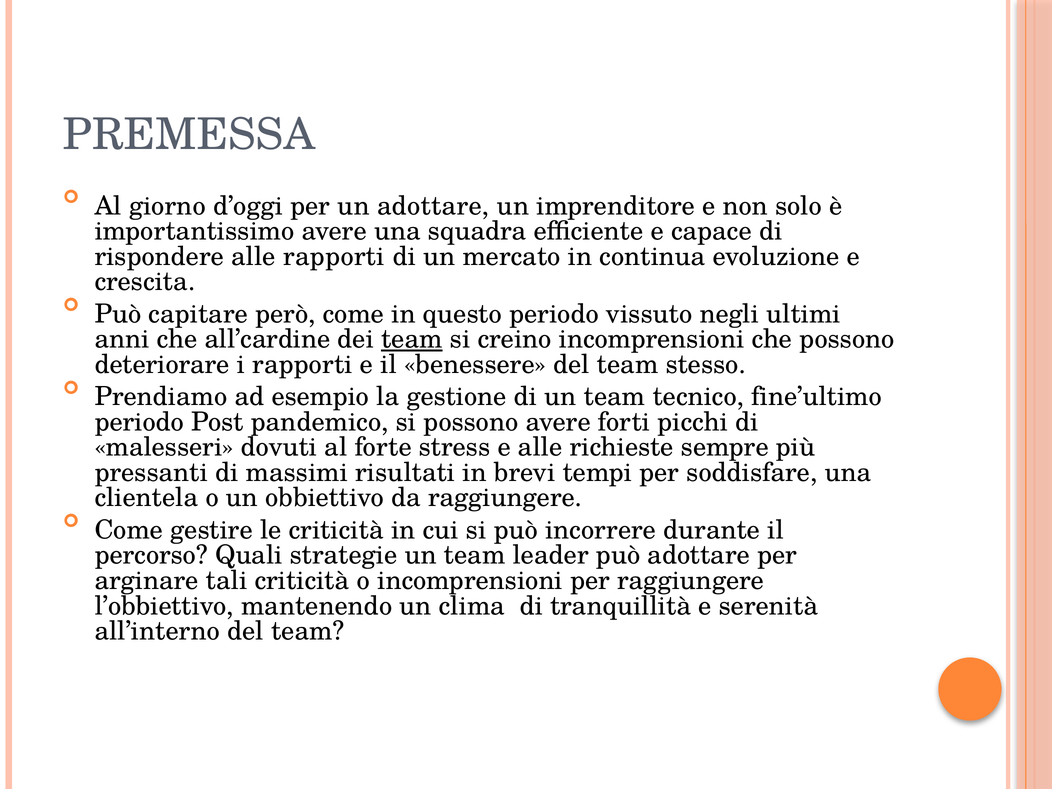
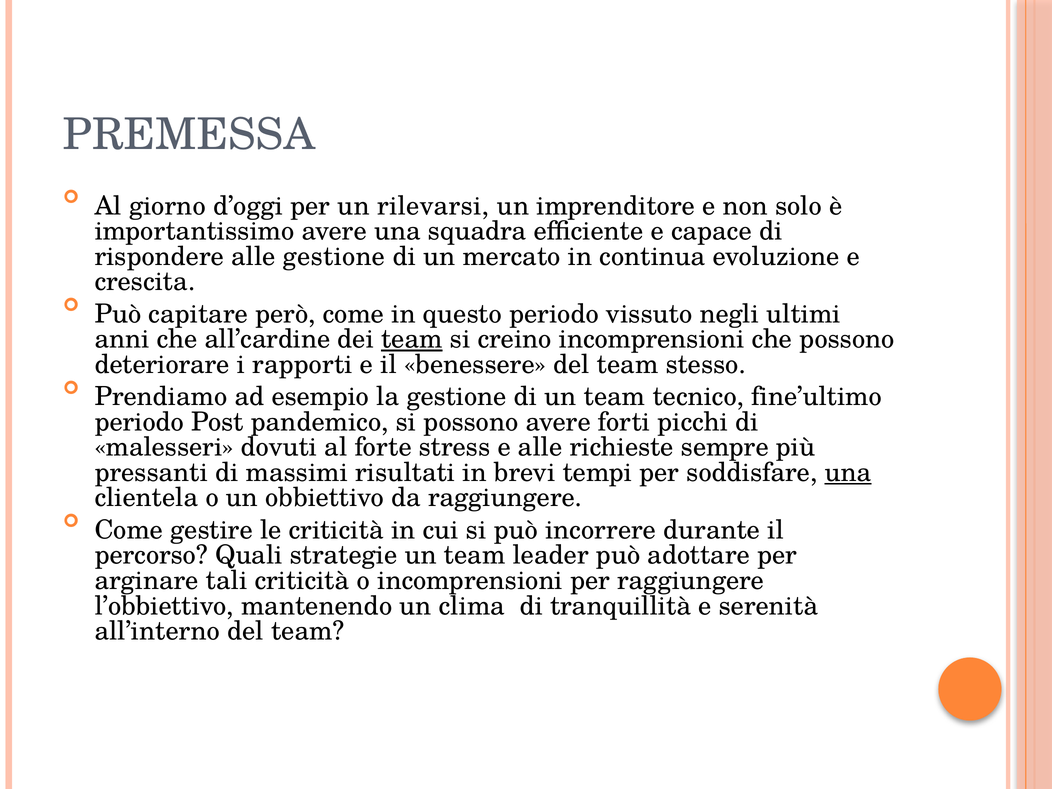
un adottare: adottare -> rilevarsi (433, 206)
alle rapporti: rapporti -> gestione (334, 256)
una underline: none -> present (848, 473)
